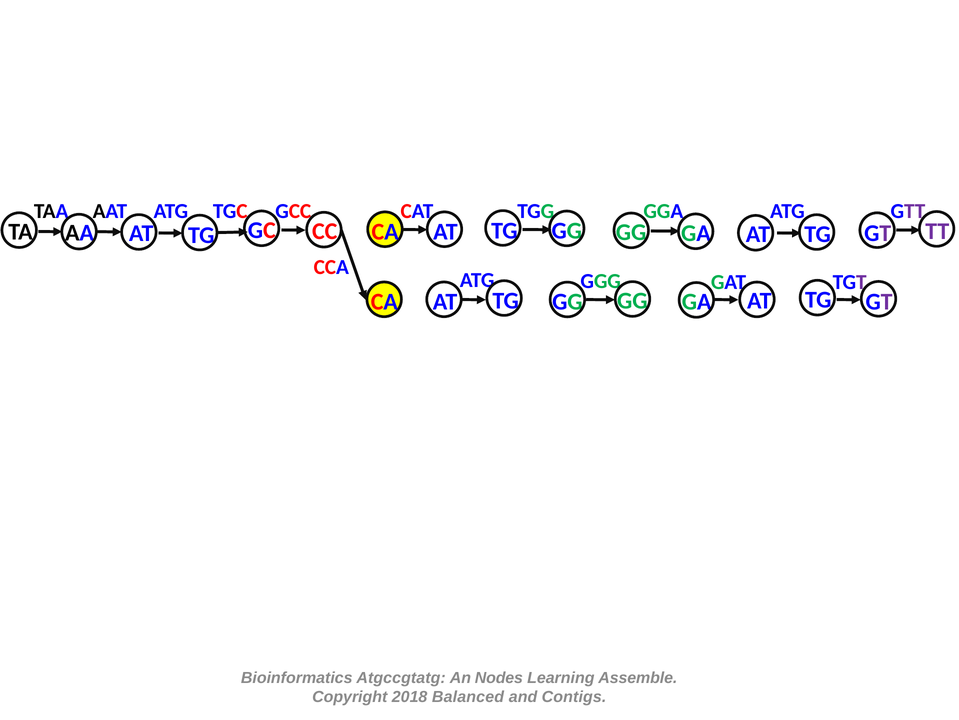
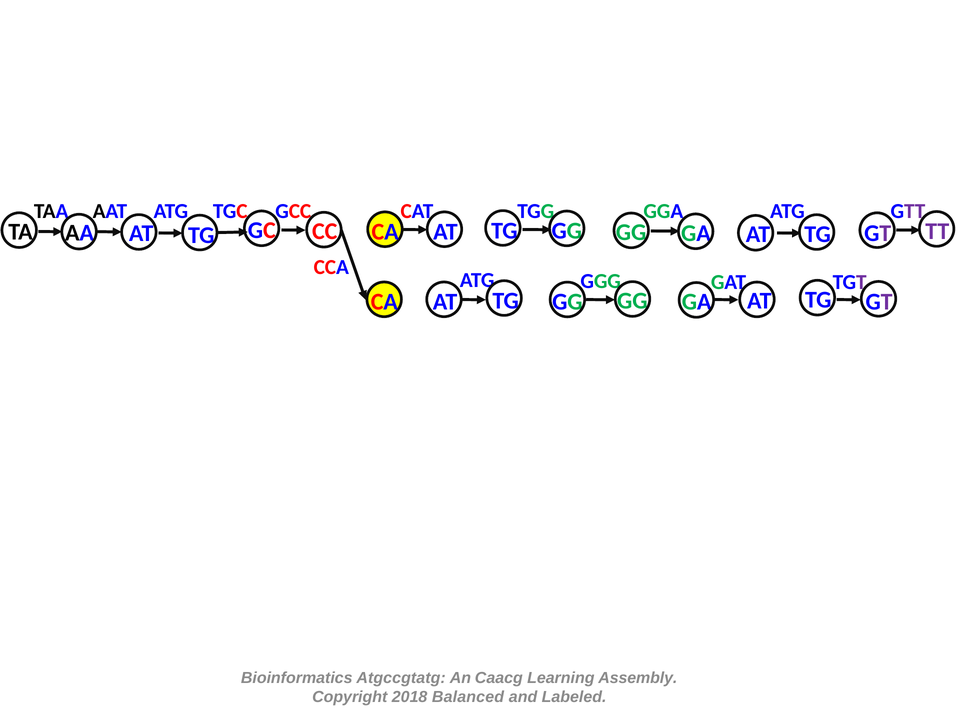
Nodes: Nodes -> Caacg (499, 677)
Assemble: Assemble -> Assembly (638, 677)
Contigs: Contigs -> Labeled (574, 696)
